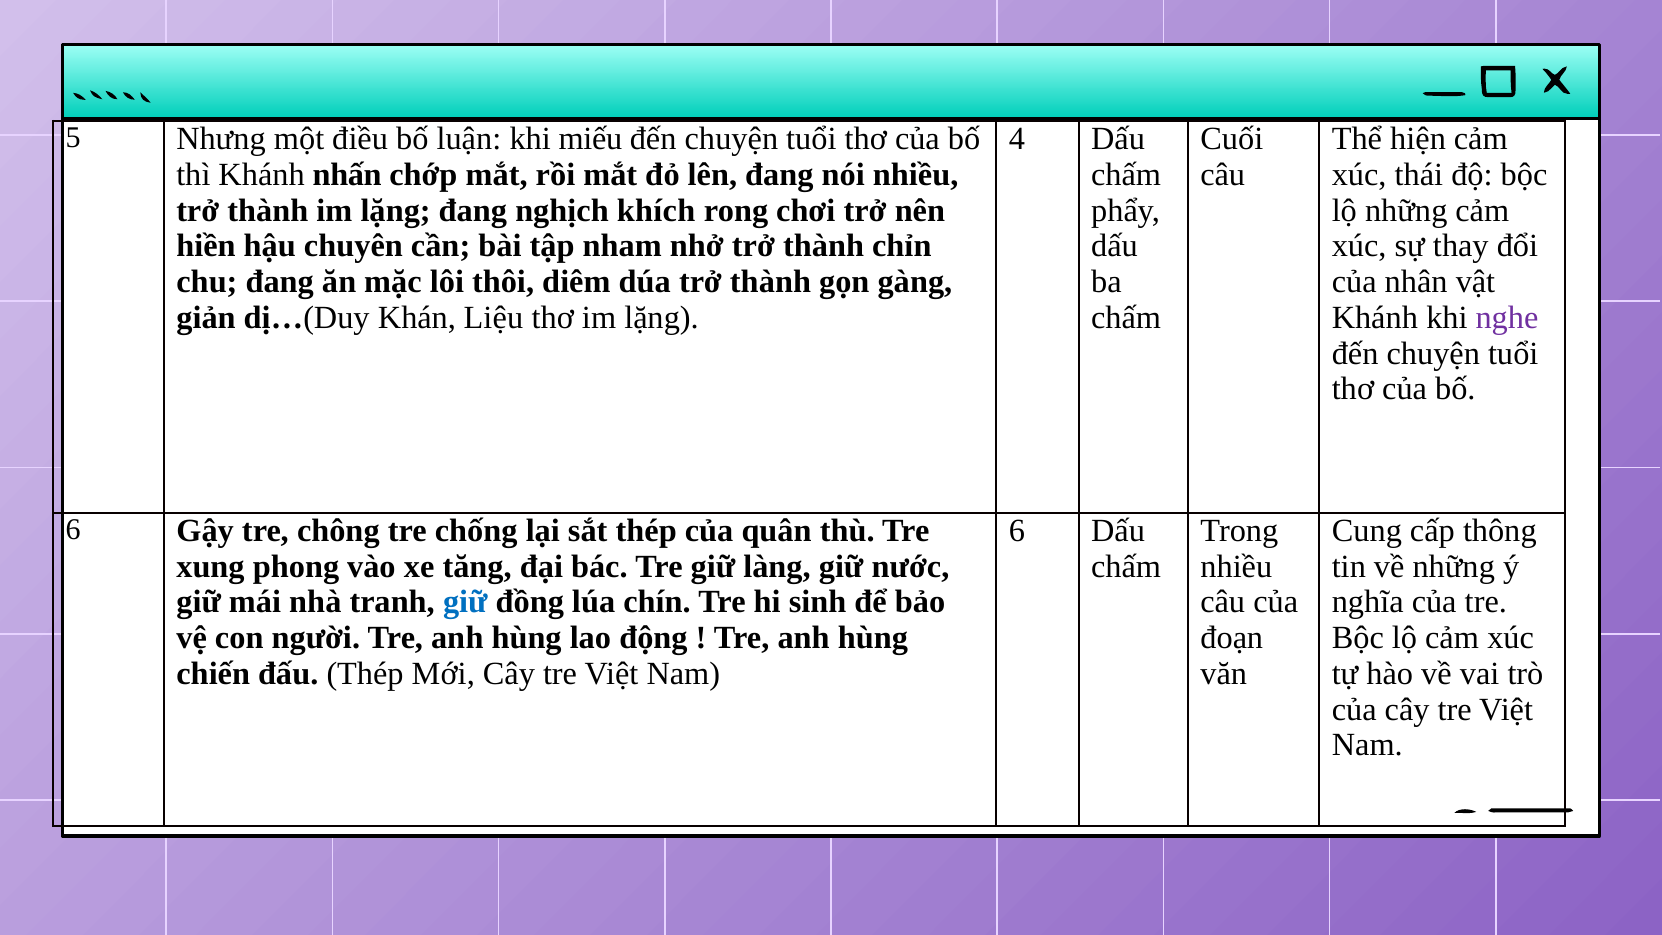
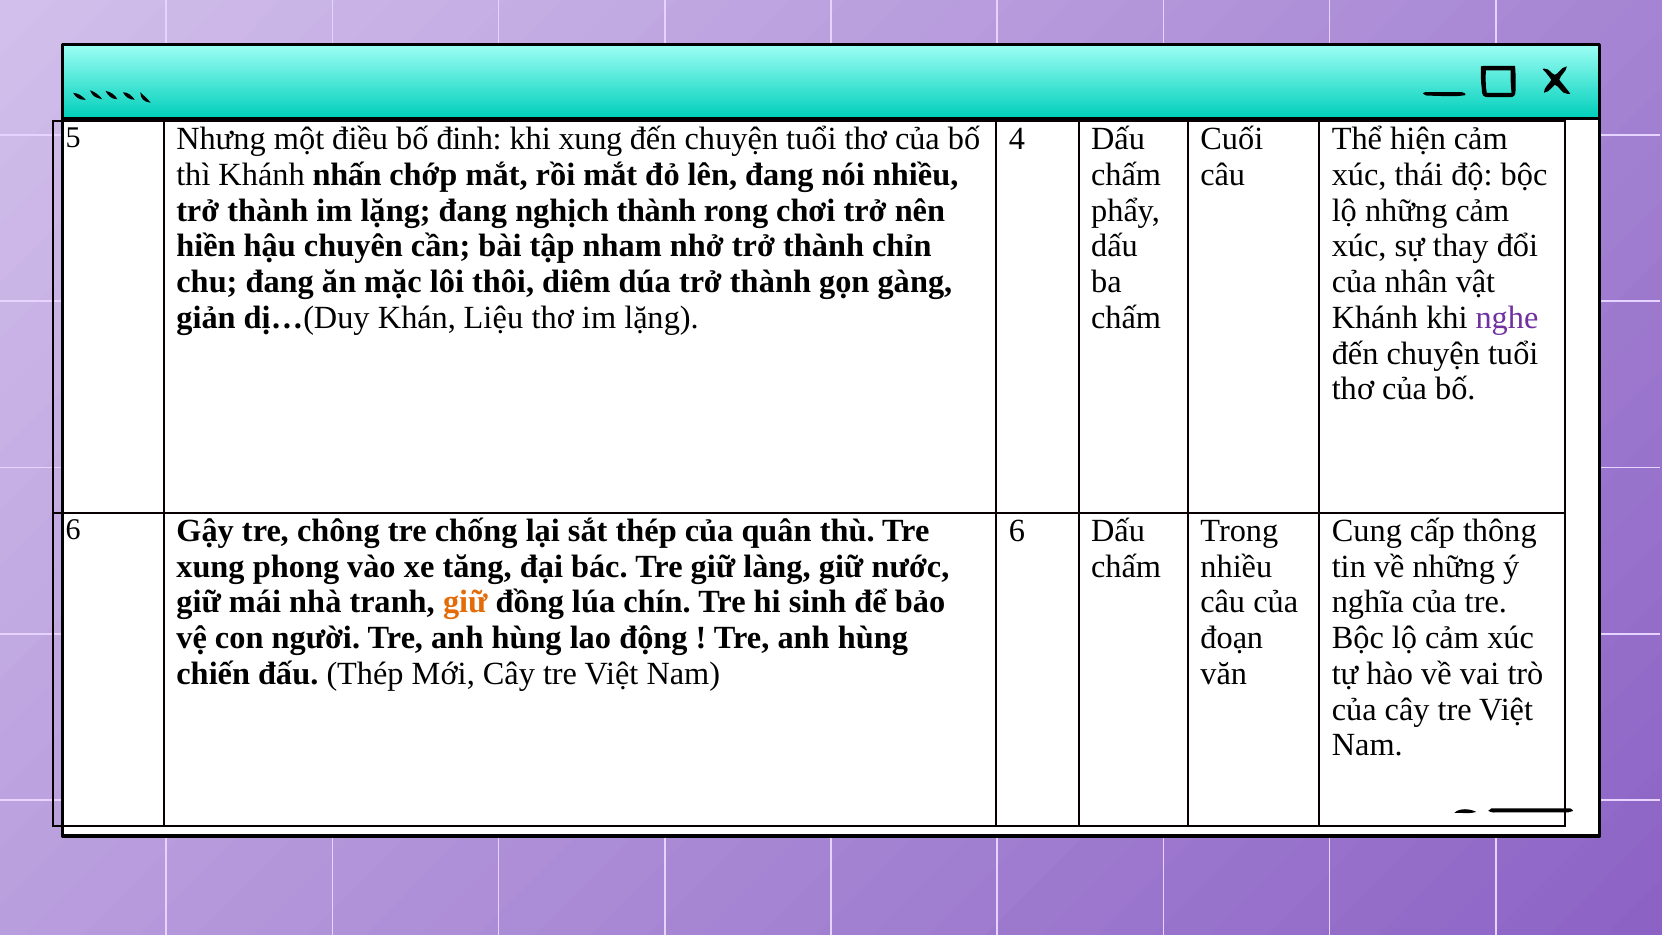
luận: luận -> đinh (469, 139)
khi miếu: miếu -> xung (590, 139)
nghịch khích: khích -> thành (656, 210)
giữ colour: blue -> orange (465, 602)
